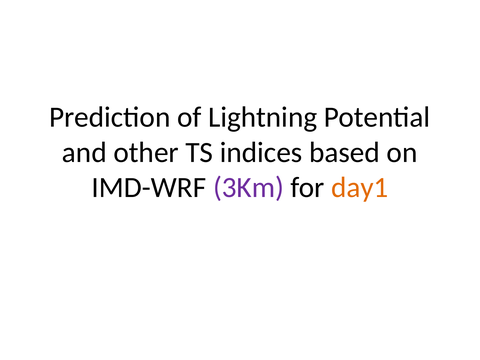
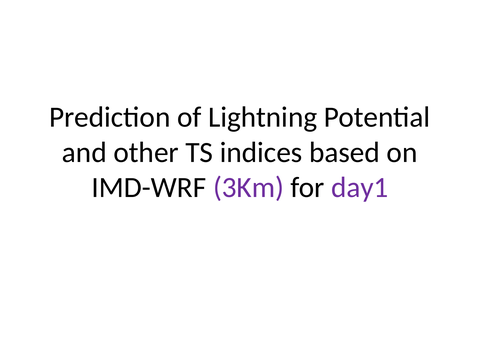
day1 colour: orange -> purple (360, 188)
